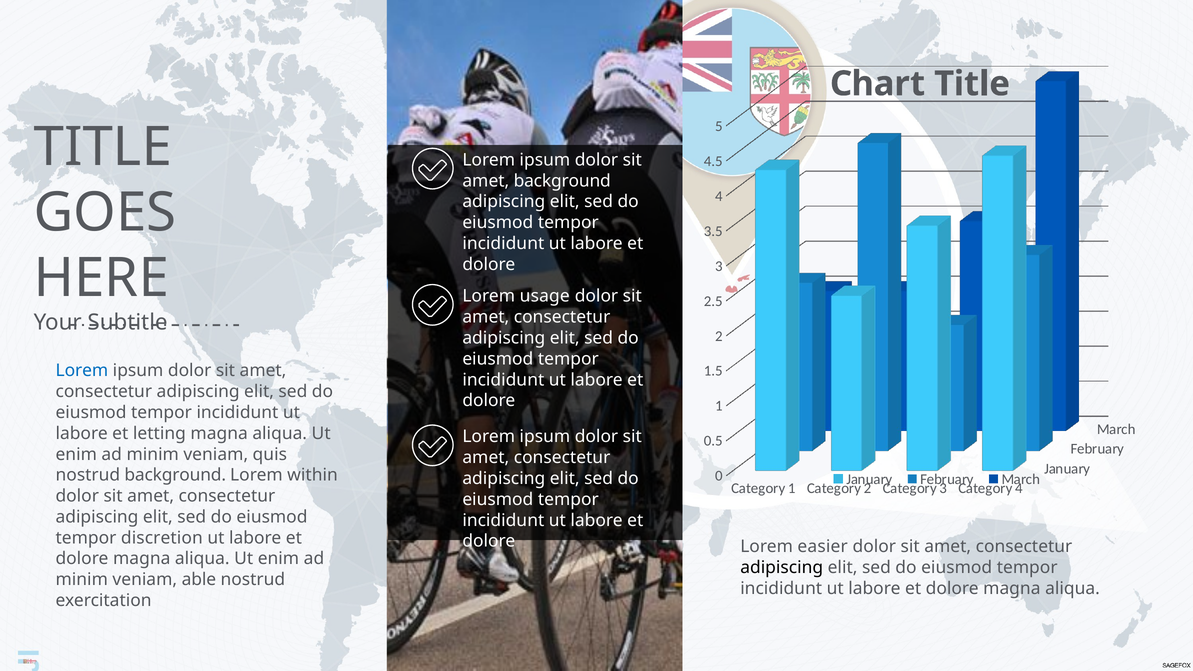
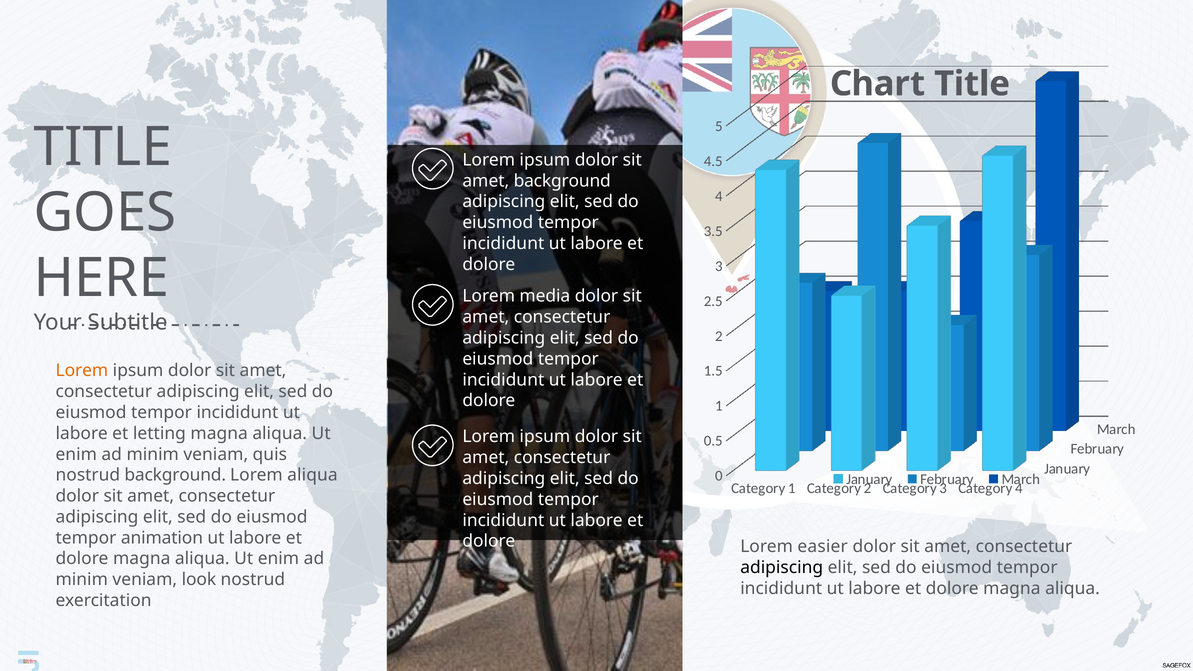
usage: usage -> media (545, 296)
Lorem colour: blue -> orange (82, 371)
Lorem within: within -> aliqua (312, 475)
discretion: discretion -> animation (162, 538)
able: able -> look (199, 580)
